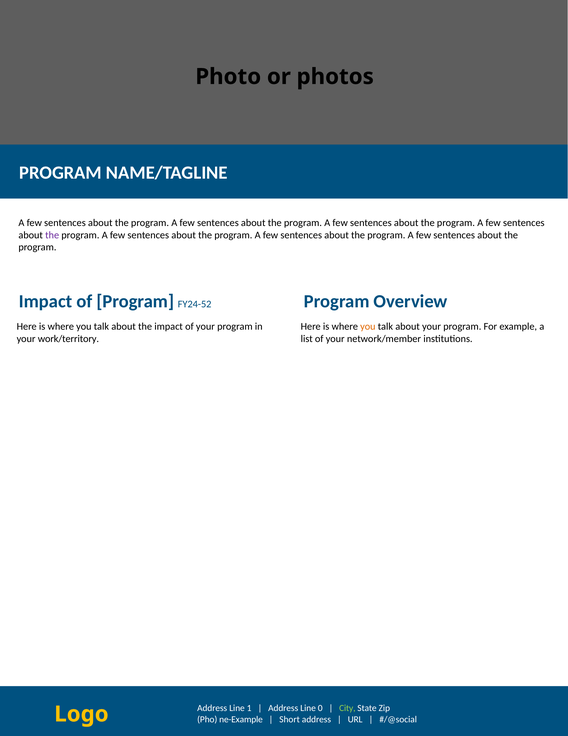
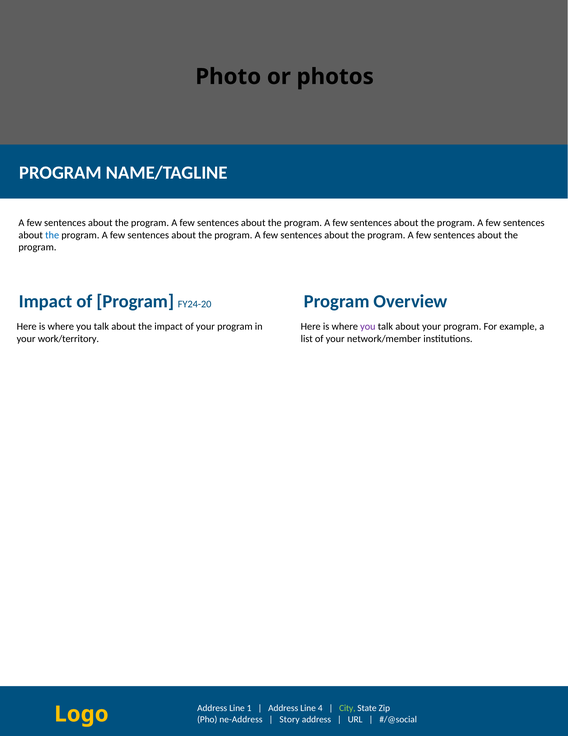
the colour: purple -> blue (52, 235)
FY24-52: FY24-52 -> FY24-20 (195, 304)
you colour: orange -> purple (368, 326)
0: 0 -> 4 (320, 707)
ne-Example: ne-Example -> ne-Address (241, 718)
Short: Short -> Story (290, 718)
